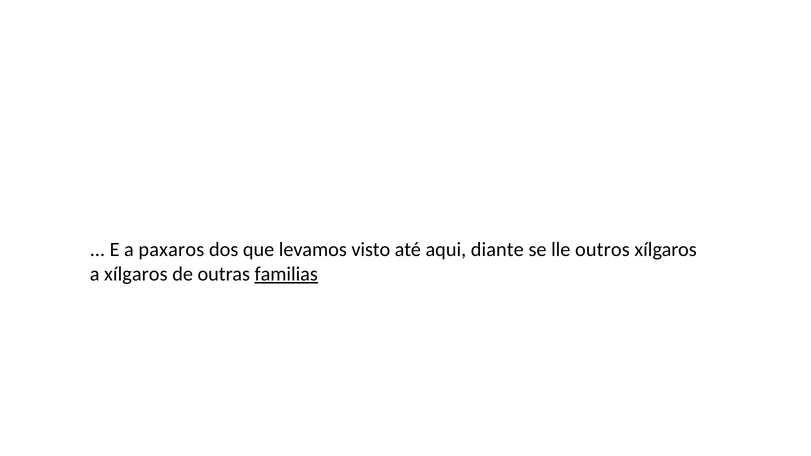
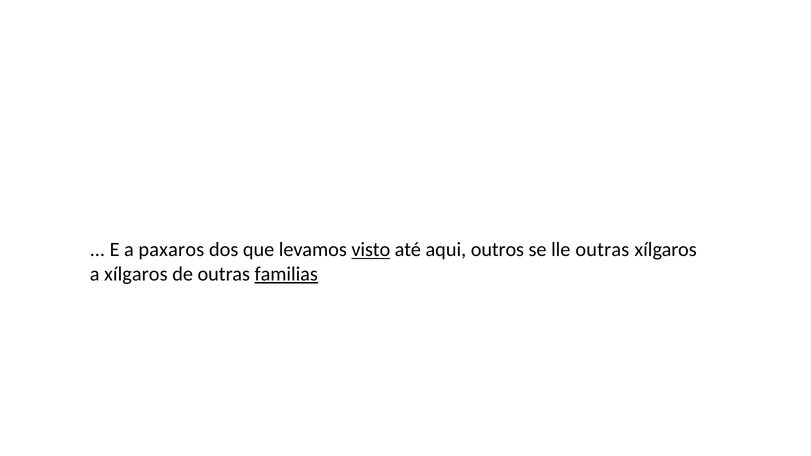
visto underline: none -> present (371, 250)
diante: diante -> outros (497, 250)
lle outros: outros -> outras (602, 250)
